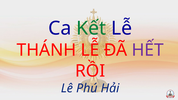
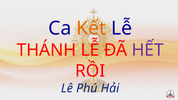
Kết colour: green -> orange (91, 28)
